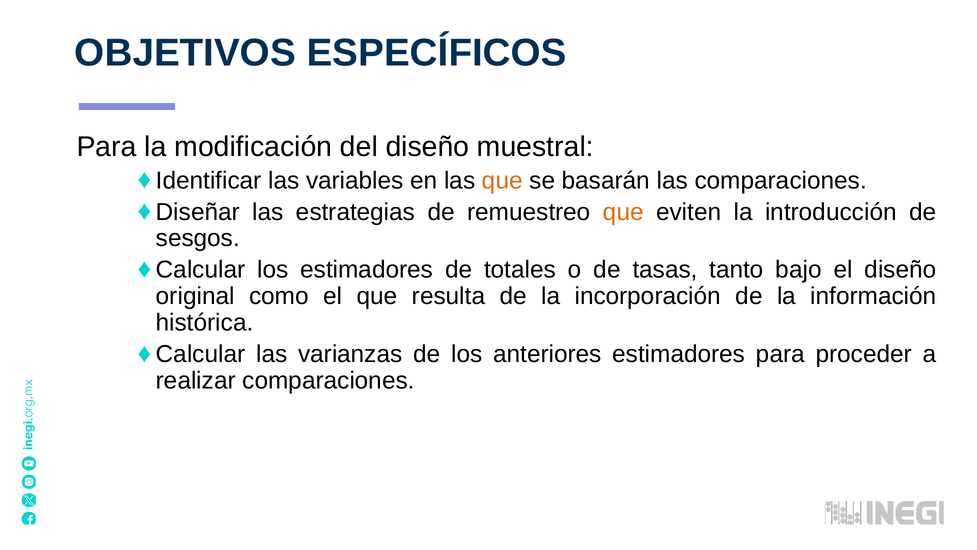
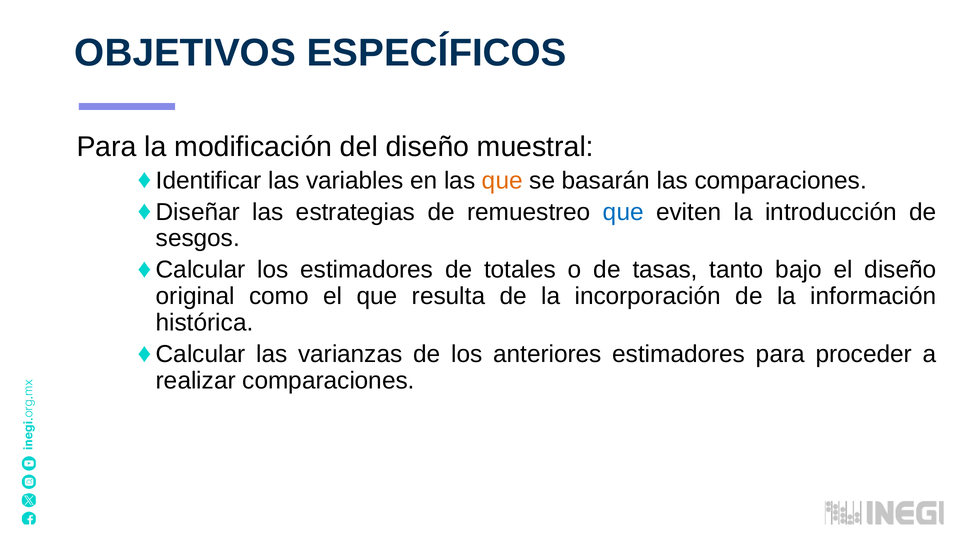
que colour: orange -> blue (623, 212)
